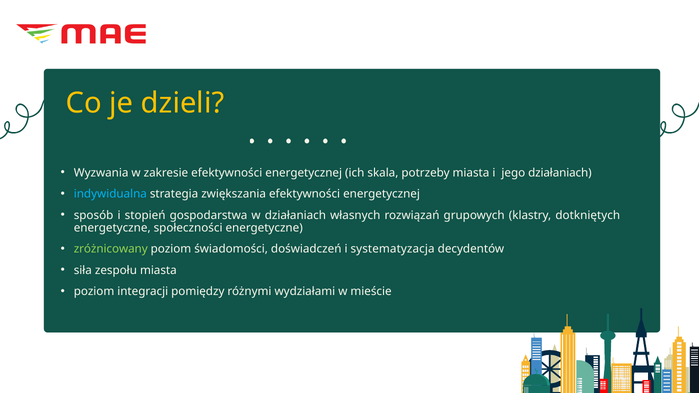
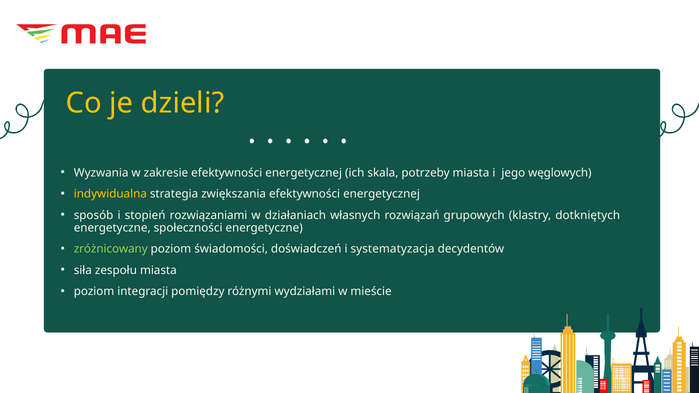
jego działaniach: działaniach -> węglowych (560, 173)
indywidualna colour: light blue -> yellow (110, 194)
gospodarstwa: gospodarstwa -> rozwiązaniami (209, 215)
